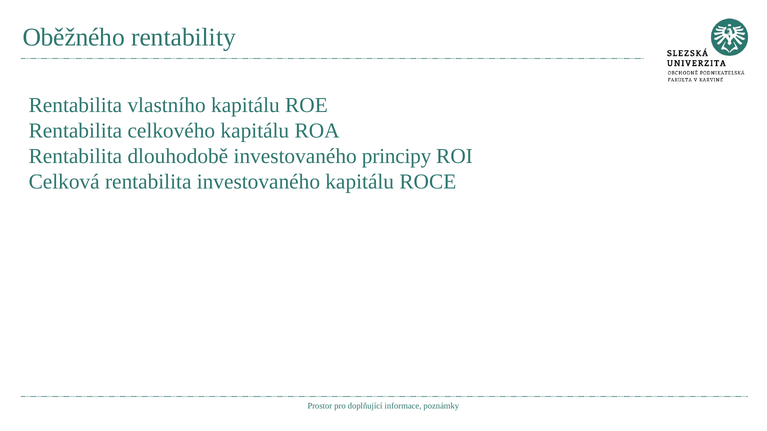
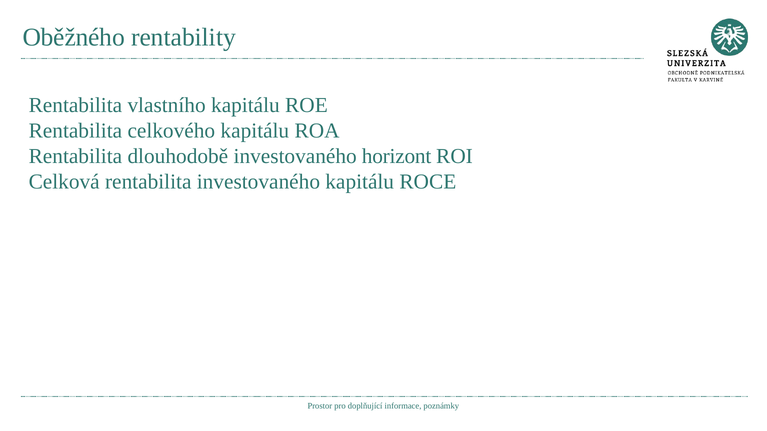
principy: principy -> horizont (397, 156)
